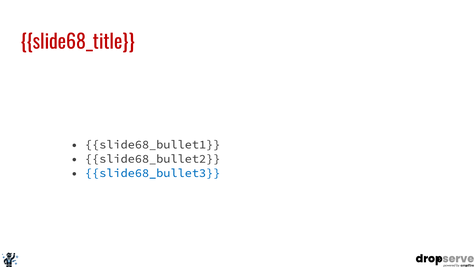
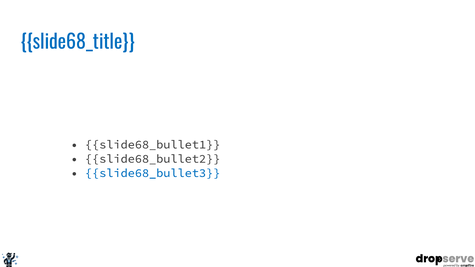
slide68_title colour: red -> blue (78, 42)
